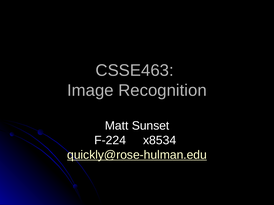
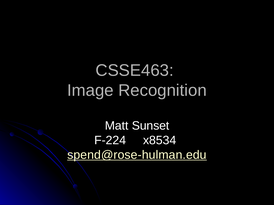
quickly@rose-hulman.edu: quickly@rose-hulman.edu -> spend@rose-hulman.edu (137, 155)
